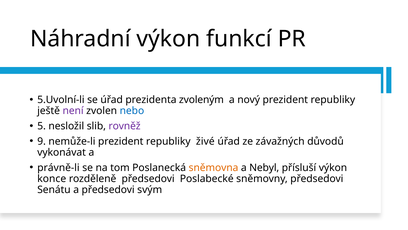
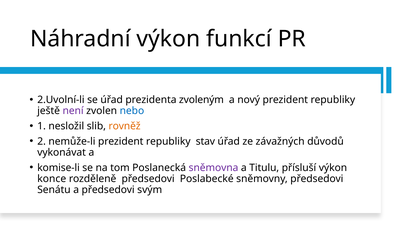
5.Uvolní-li: 5.Uvolní-li -> 2.Uvolní-li (61, 99)
5: 5 -> 1 (42, 126)
rovněž colour: purple -> orange (125, 126)
9: 9 -> 2 (42, 141)
živé: živé -> stav (205, 141)
právně-li: právně-li -> komise-li (59, 167)
sněmovna colour: orange -> purple (214, 167)
Nebyl: Nebyl -> Titulu (264, 167)
